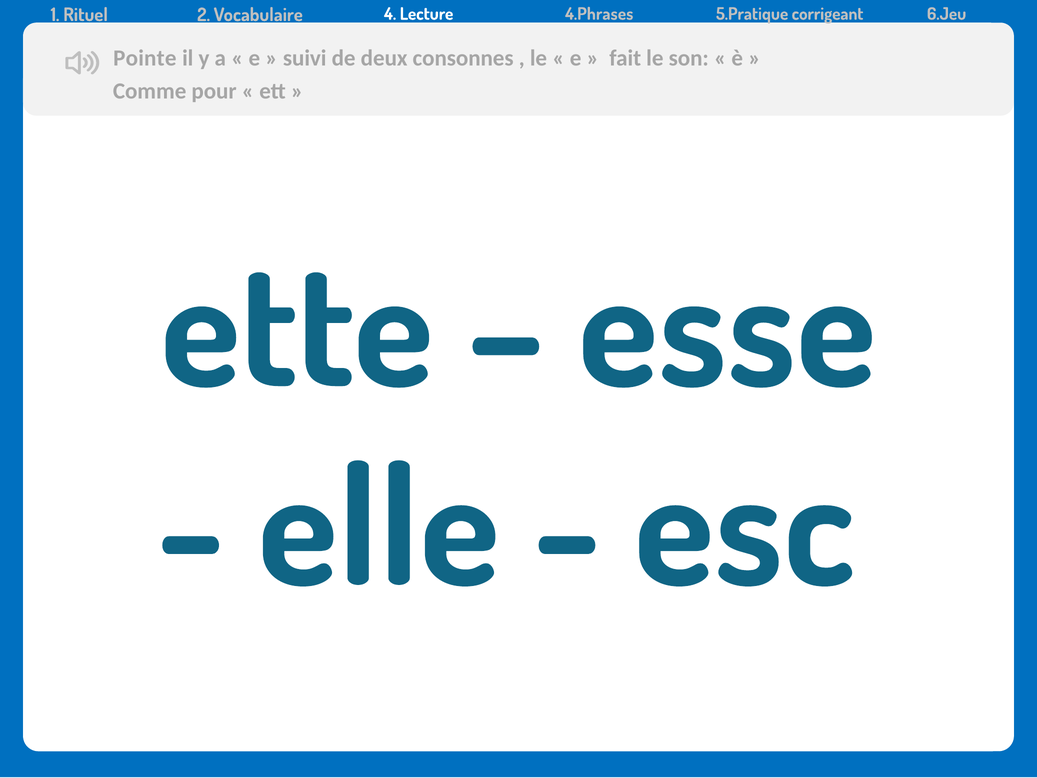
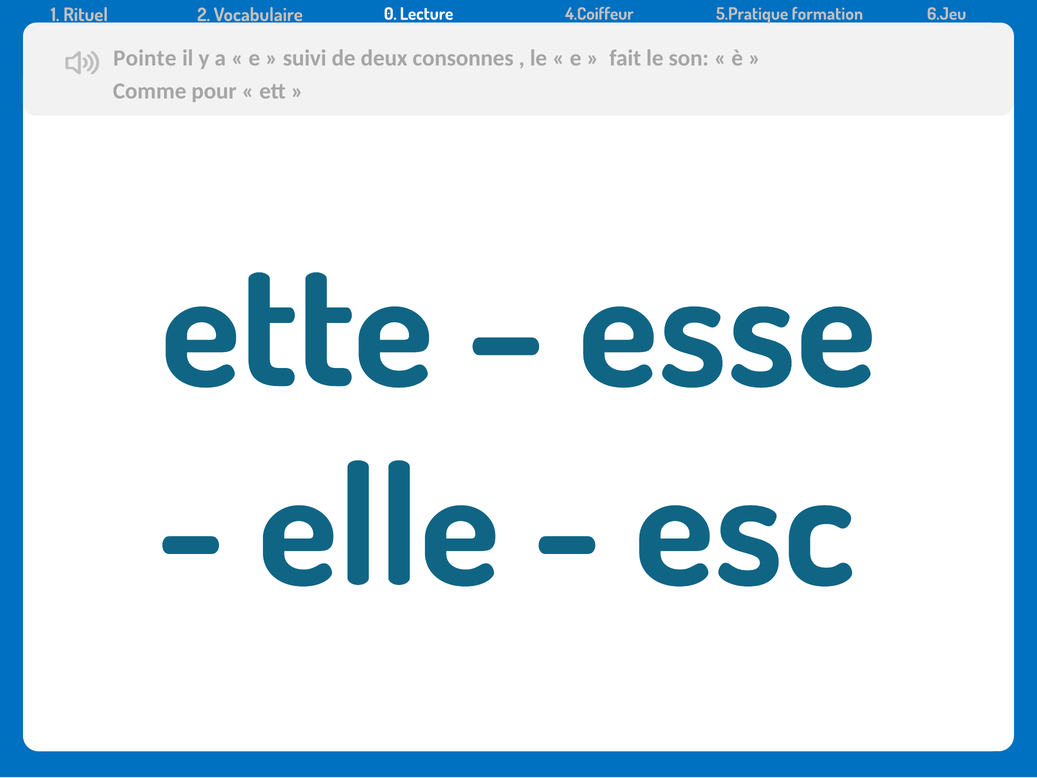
4: 4 -> 0 (390, 14)
4.Phrases: 4.Phrases -> 4.Coiffeur (599, 14)
corrigeant: corrigeant -> formation (827, 14)
